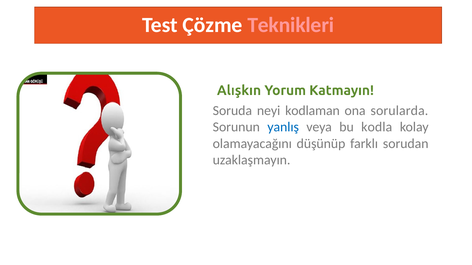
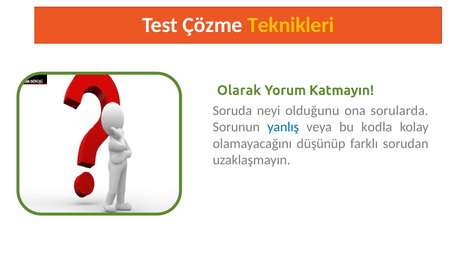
Teknikleri colour: pink -> yellow (291, 25)
Alışkın: Alışkın -> Olarak (239, 91)
kodlaman: kodlaman -> olduğunu (312, 111)
